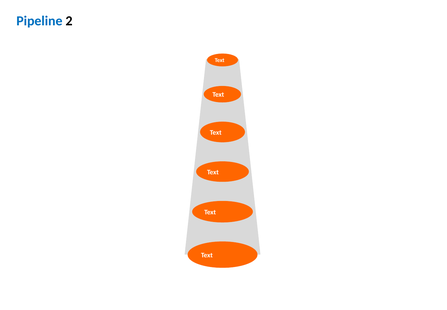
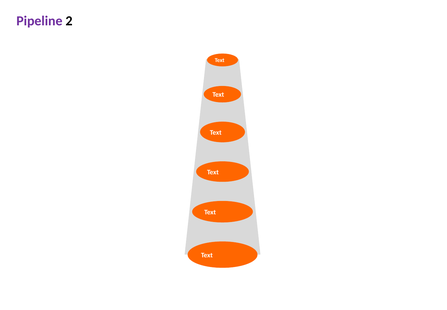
Pipeline colour: blue -> purple (39, 21)
